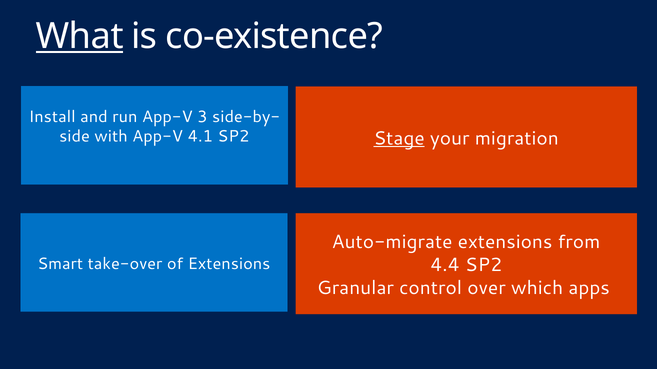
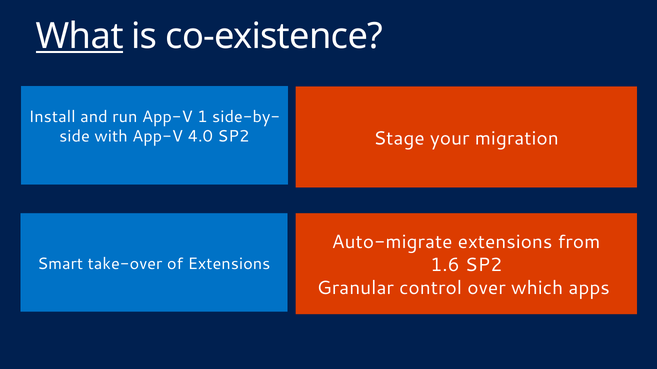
3: 3 -> 1 (202, 117)
4.1: 4.1 -> 4.0 (200, 137)
Stage underline: present -> none (399, 139)
4.4: 4.4 -> 1.6 (445, 265)
